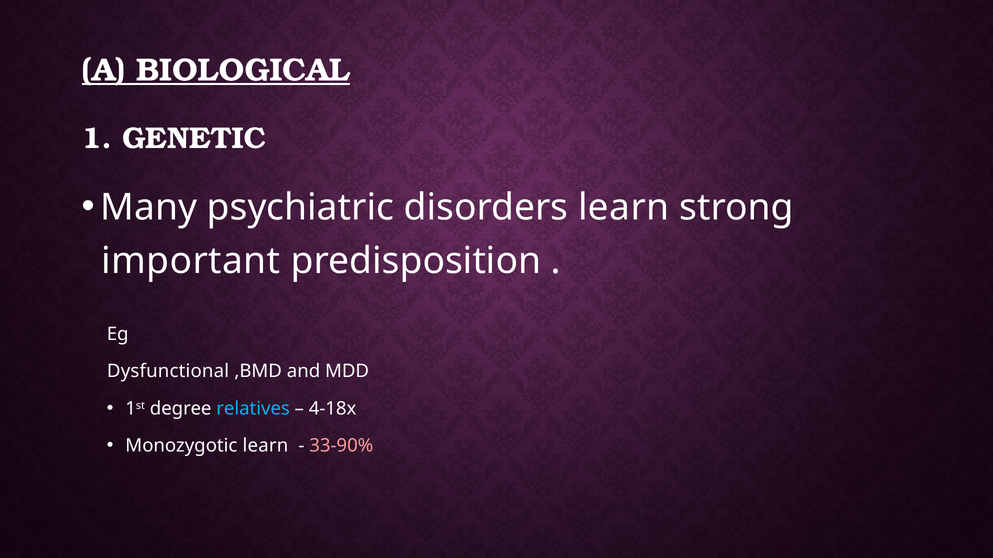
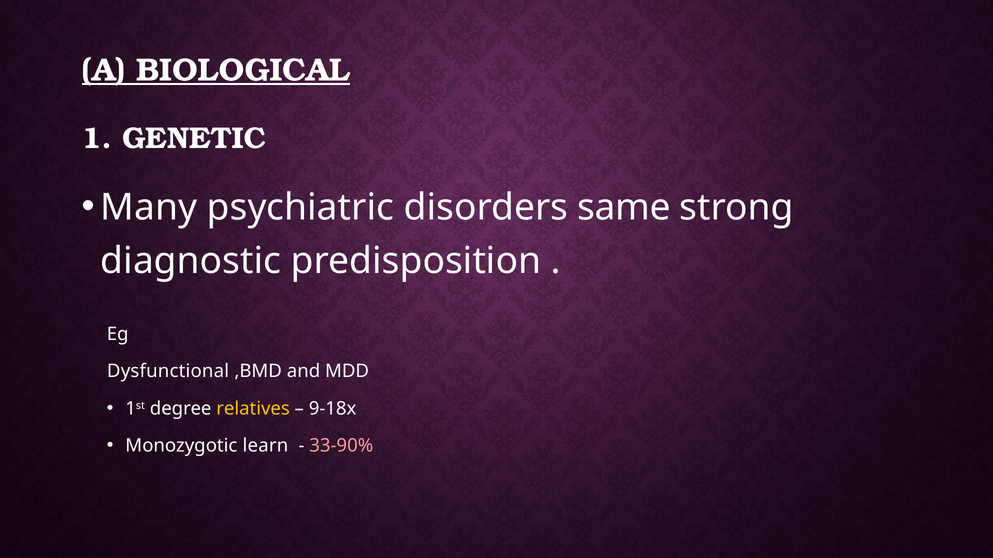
disorders learn: learn -> same (624, 208)
important: important -> diagnostic (191, 261)
relatives colour: light blue -> yellow (253, 409)
4-18x: 4-18x -> 9-18x (333, 409)
